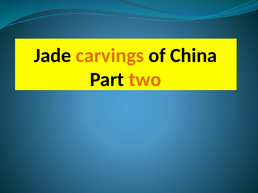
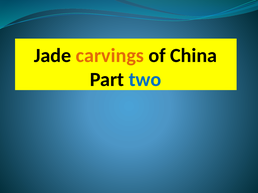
two colour: orange -> blue (145, 80)
